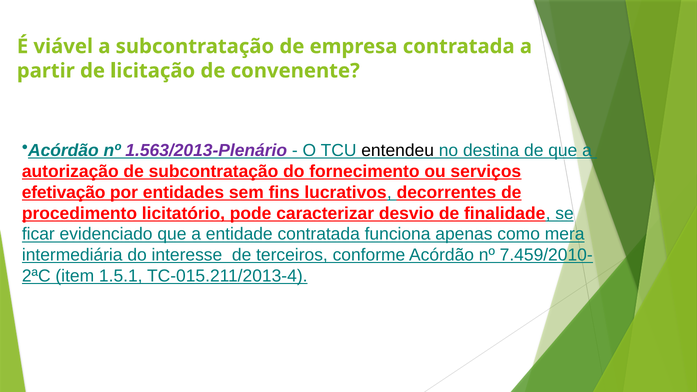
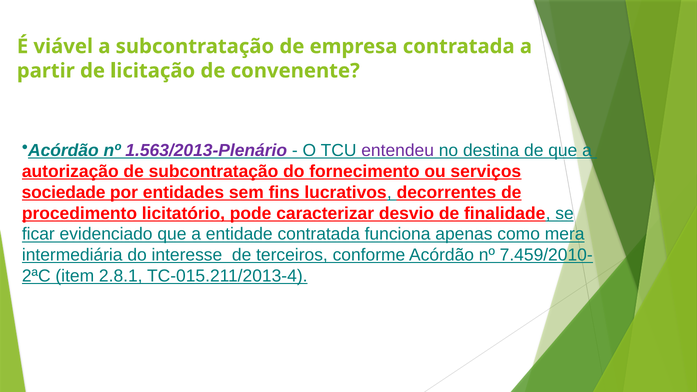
entendeu colour: black -> purple (398, 151)
efetivação: efetivação -> sociedade (64, 192)
1.5.1: 1.5.1 -> 2.8.1 (121, 276)
